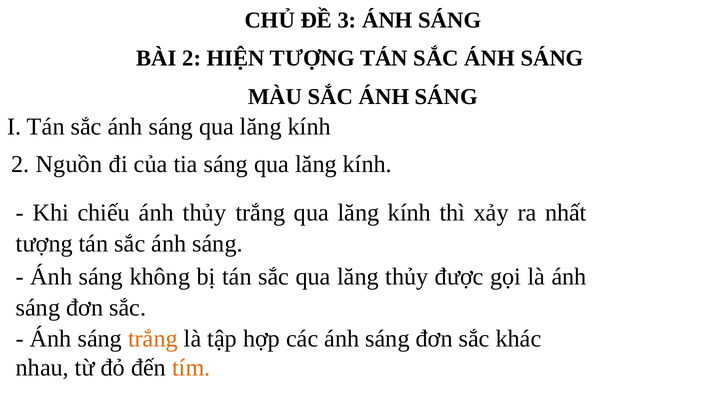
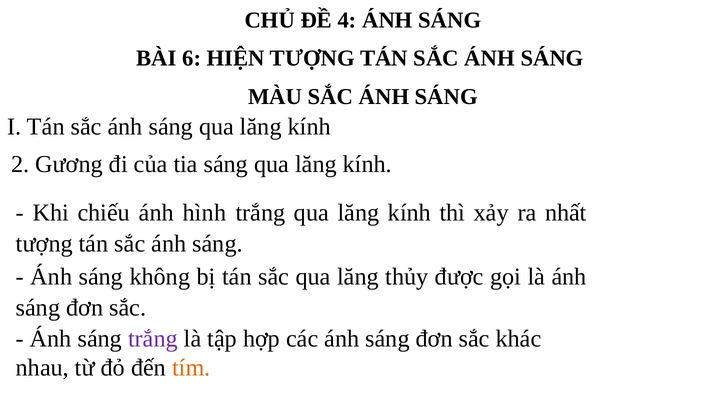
3: 3 -> 4 (347, 20)
BÀI 2: 2 -> 6 (192, 58)
Nguồn: Nguồn -> Gương (69, 164)
ánh thủy: thủy -> hình (205, 212)
trắng colour: orange -> purple (153, 338)
